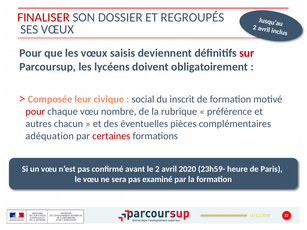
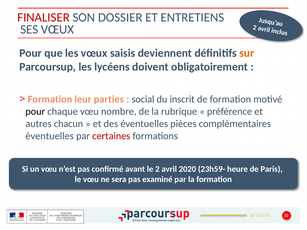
REGROUPÉS: REGROUPÉS -> ENTRETIENS (192, 17)
sur colour: red -> orange (247, 53)
Composée: Composée -> Formation (50, 99)
civique: civique -> parties (109, 99)
pour colour: red -> black (35, 112)
adéquation: adéquation -> éventuelles (50, 136)
